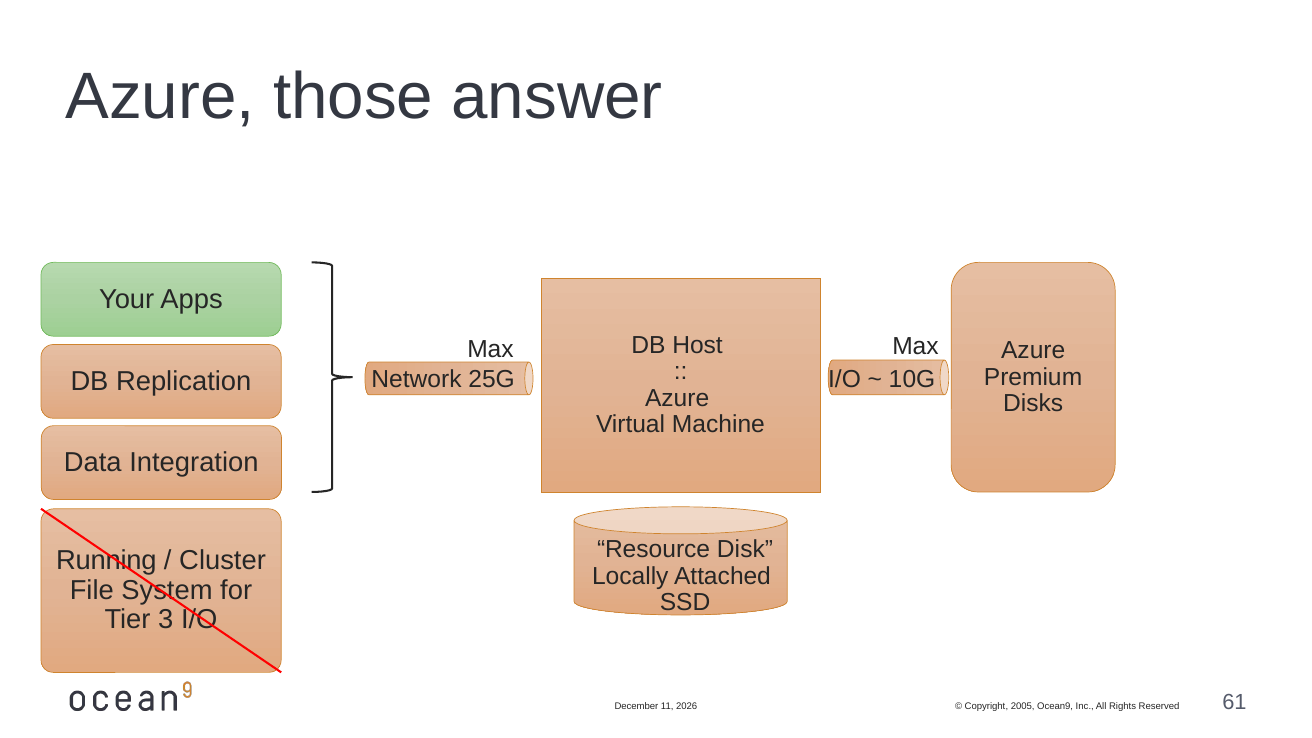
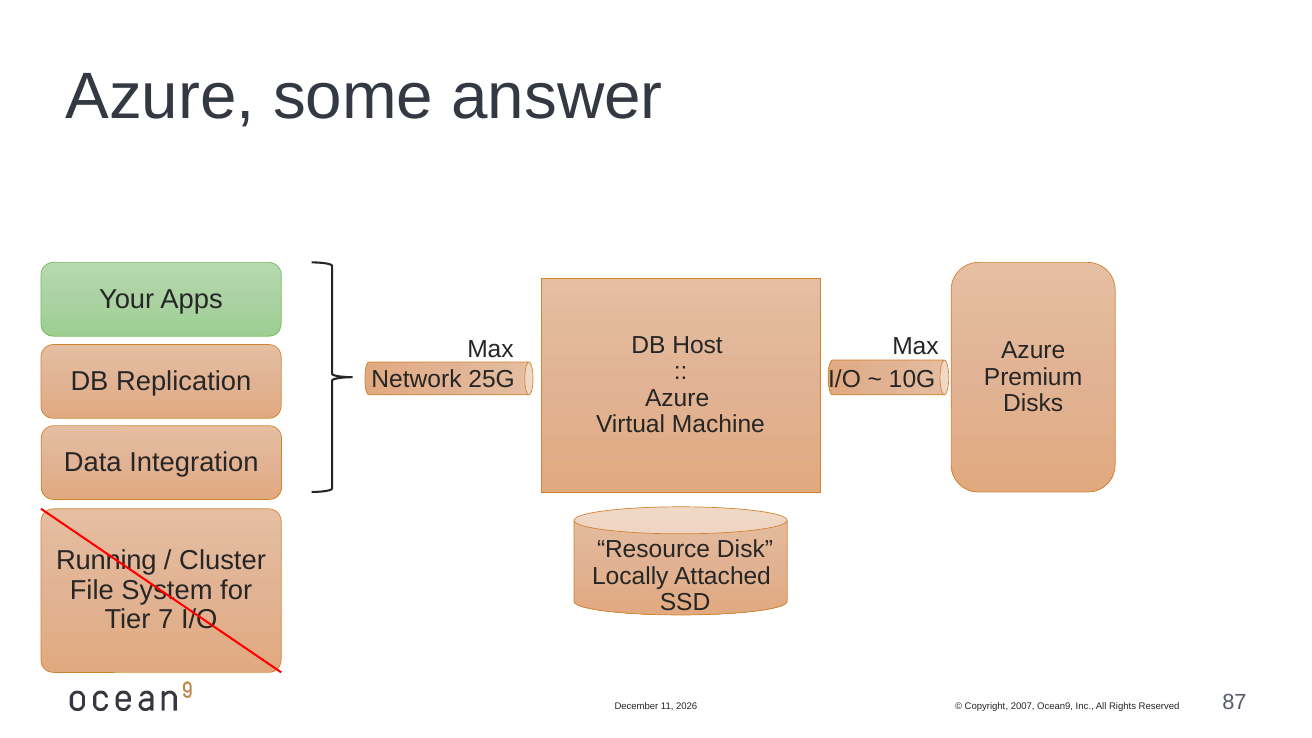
those: those -> some (353, 96)
3: 3 -> 7 (166, 620)
2005: 2005 -> 2007 (1023, 706)
61: 61 -> 87 (1234, 702)
